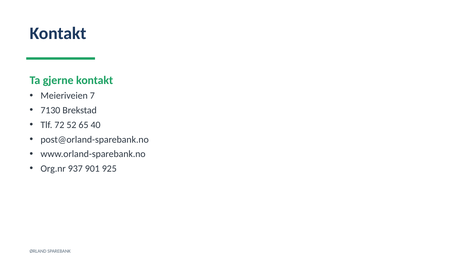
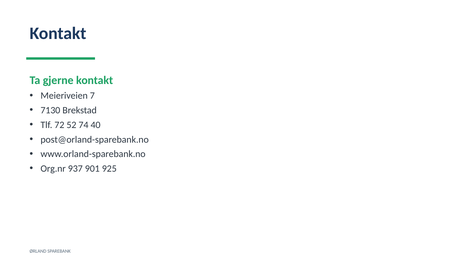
65: 65 -> 74 (84, 125)
